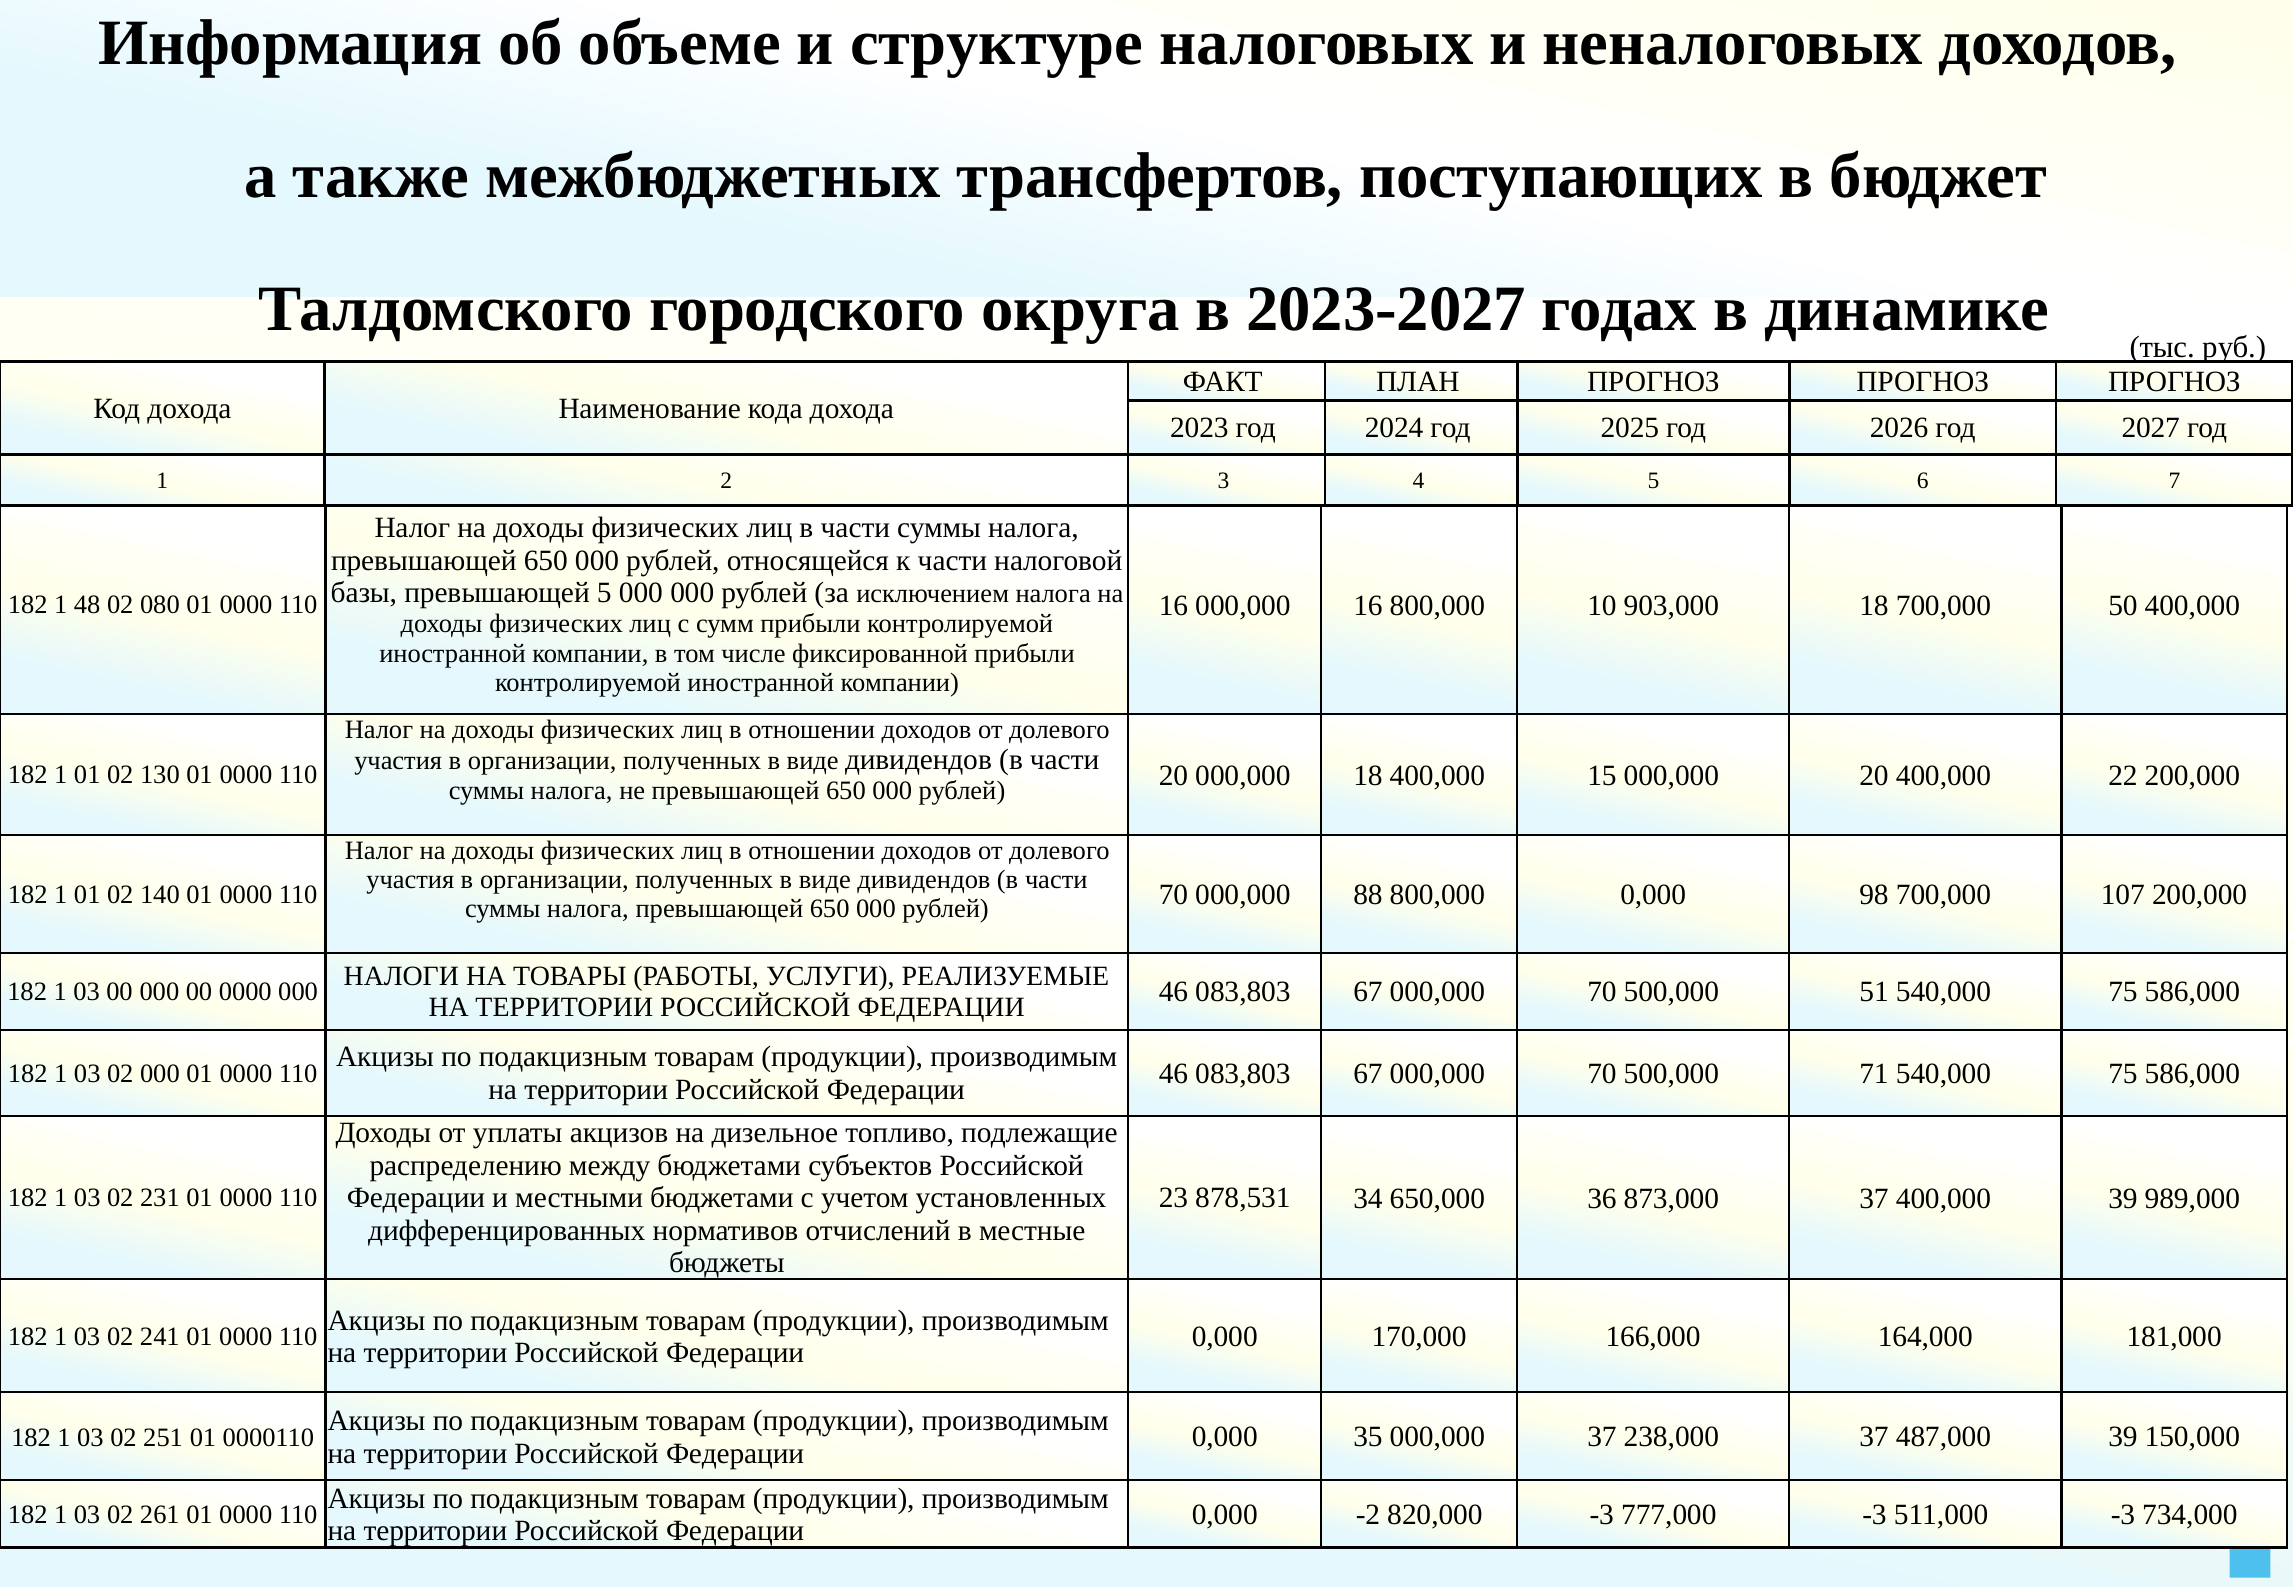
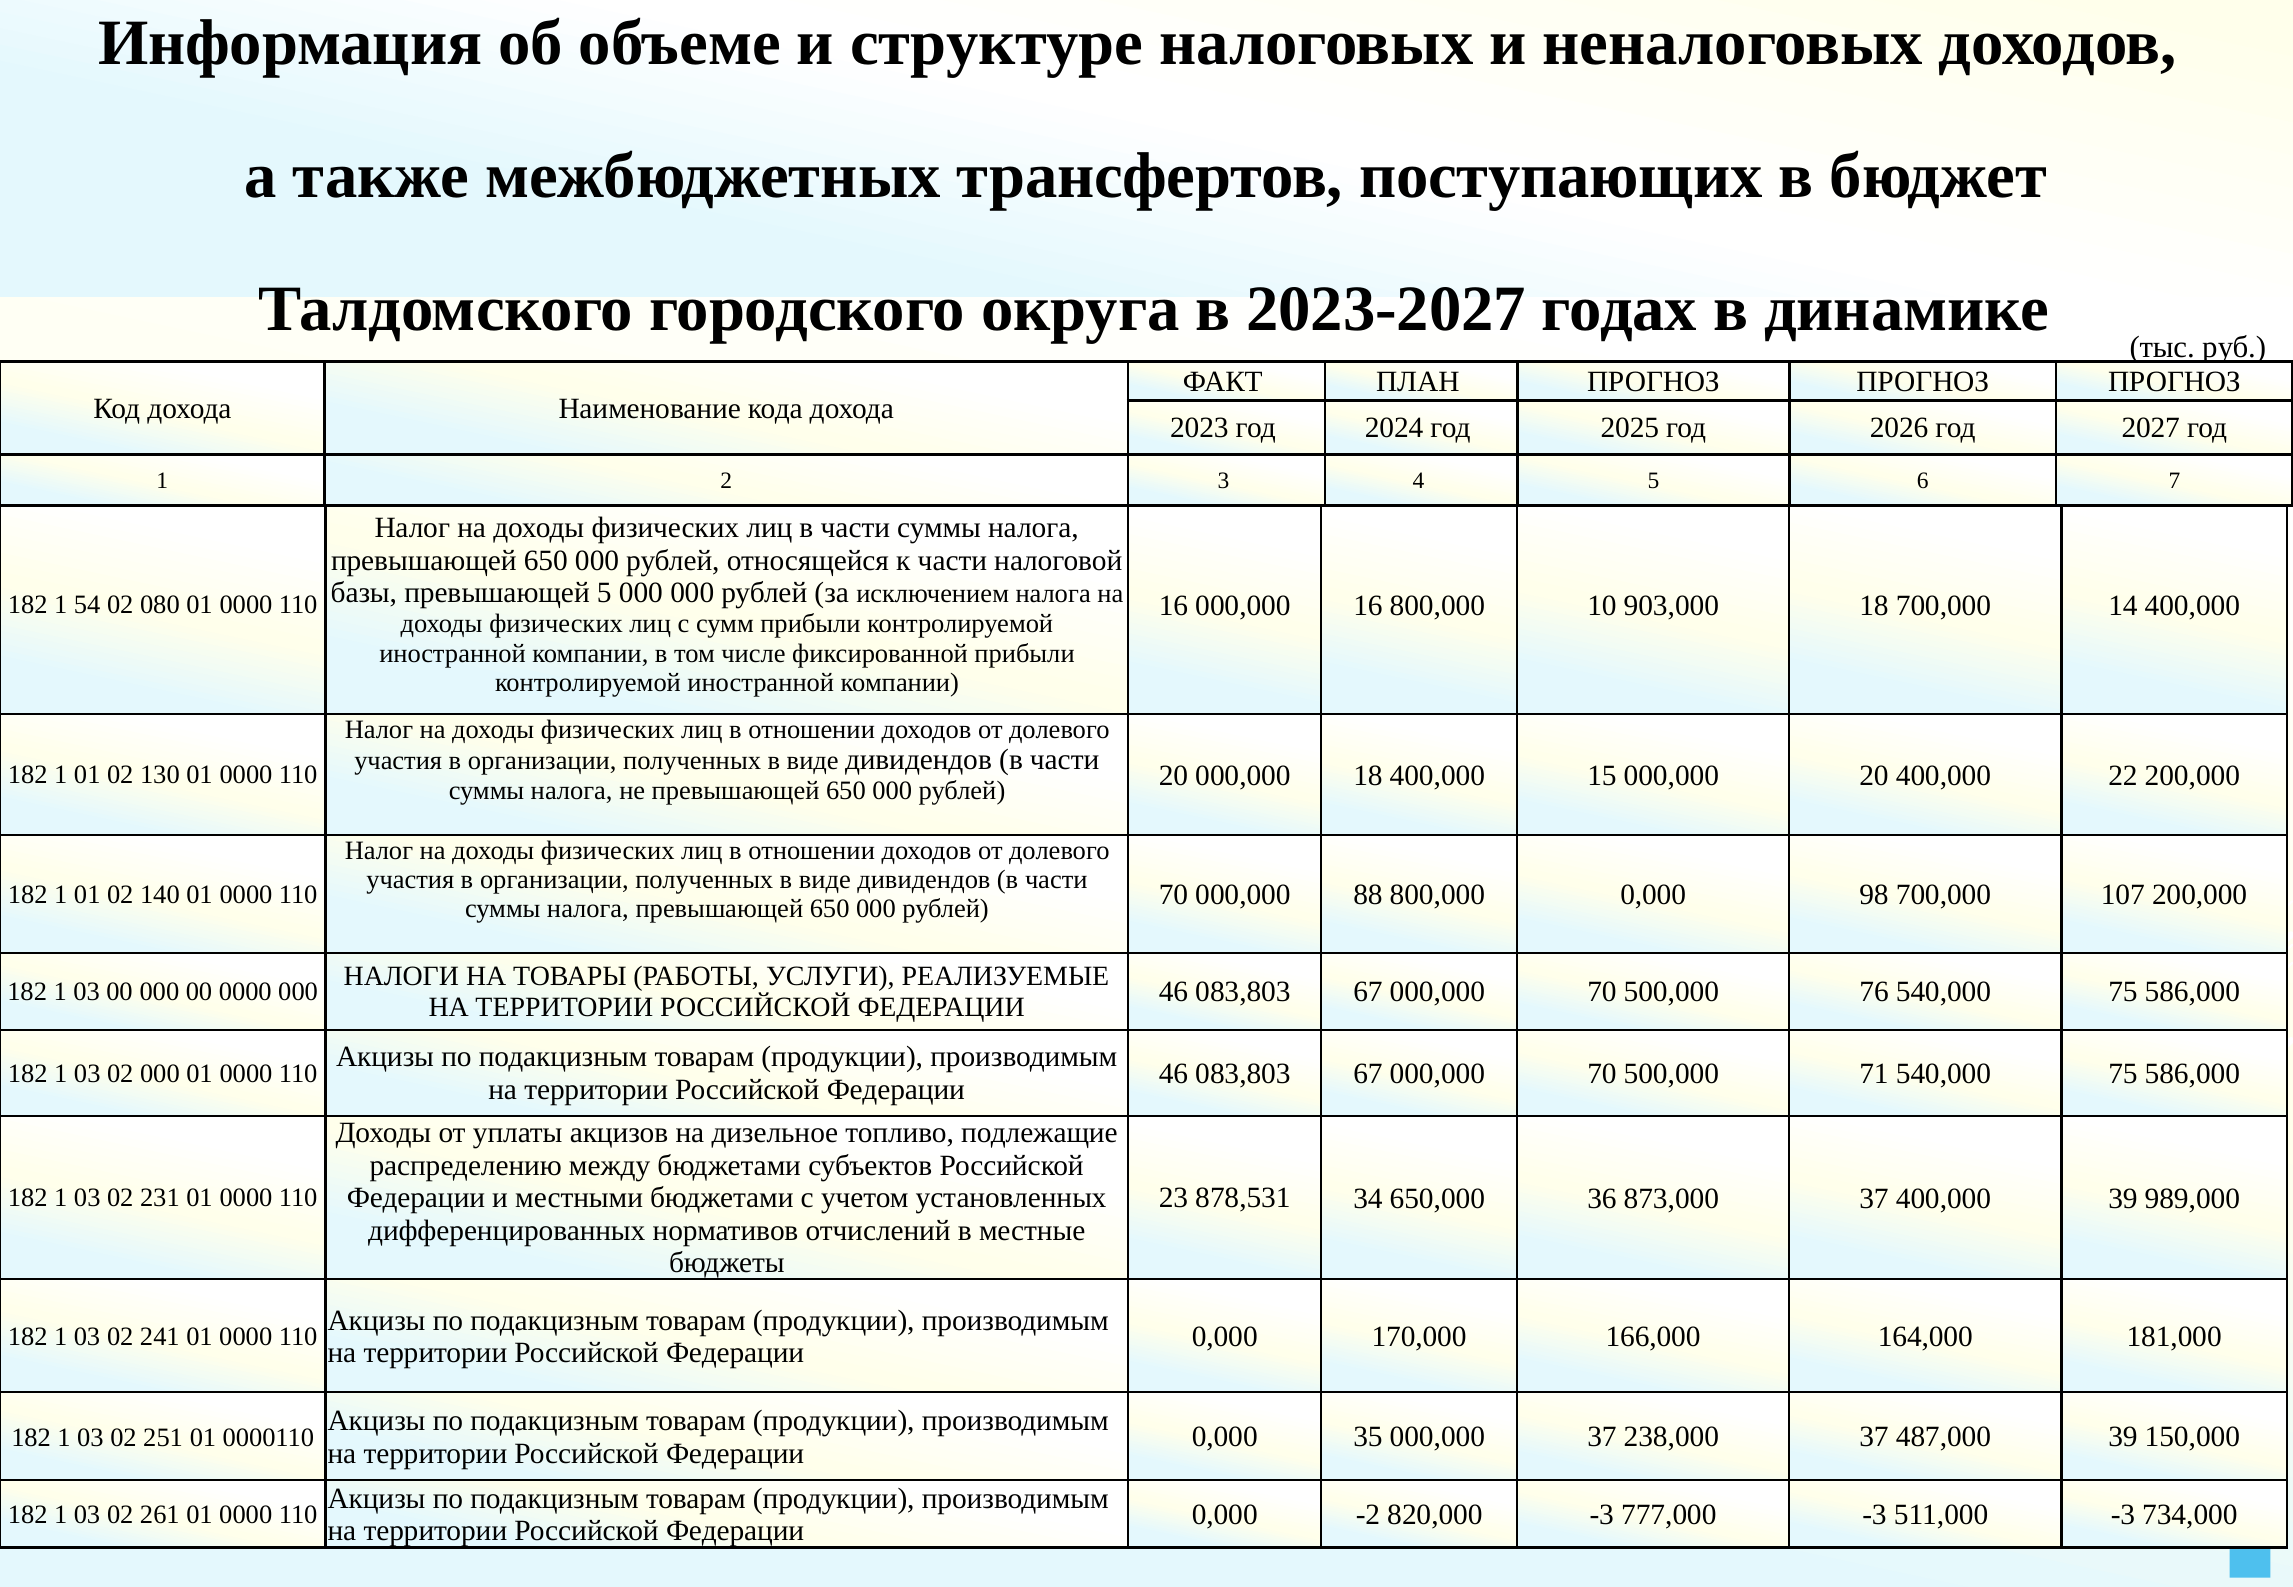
50: 50 -> 14 (2123, 606)
48: 48 -> 54 (87, 605)
51: 51 -> 76 (1874, 992)
